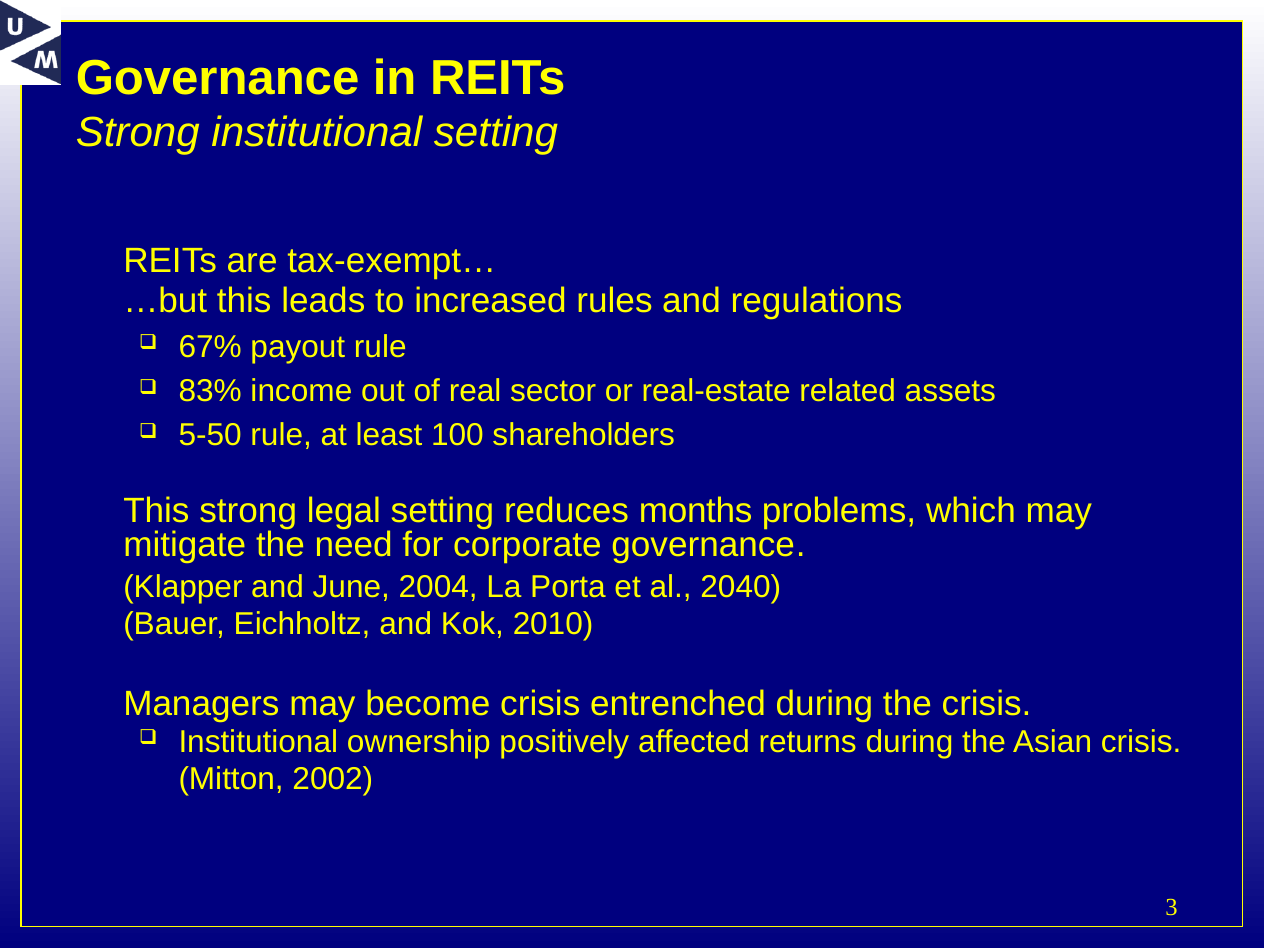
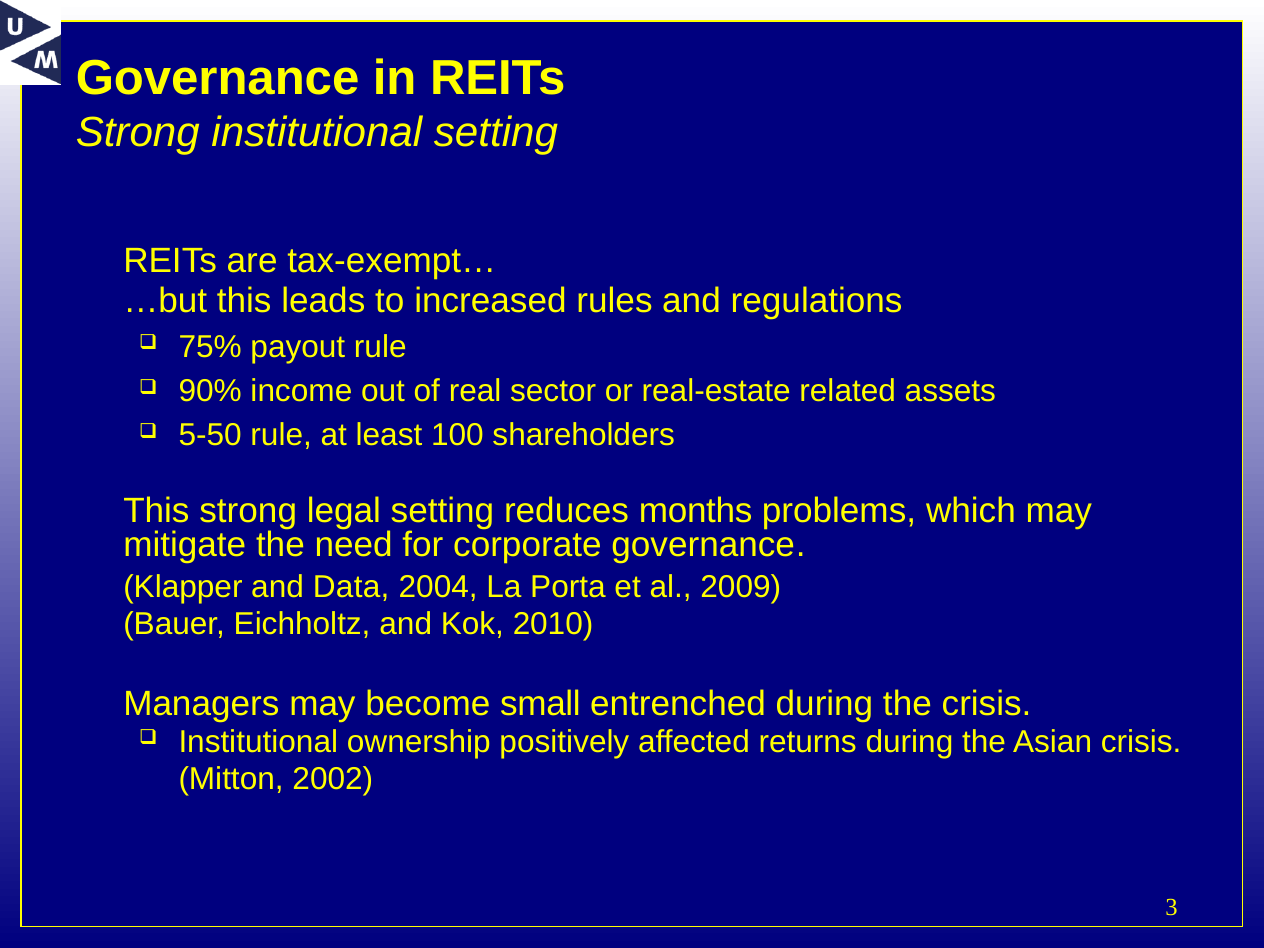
67%: 67% -> 75% (210, 347)
83%: 83% -> 90% (210, 391)
June: June -> Data (351, 587)
2040: 2040 -> 2009 (741, 587)
become crisis: crisis -> small (540, 704)
